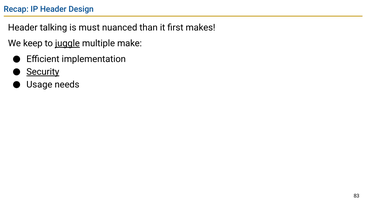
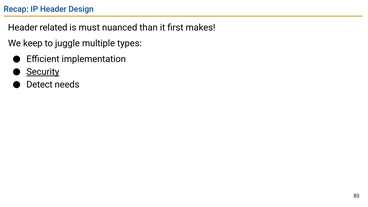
talking: talking -> related (54, 28)
juggle underline: present -> none (67, 43)
make: make -> types (130, 43)
Usage: Usage -> Detect (39, 85)
